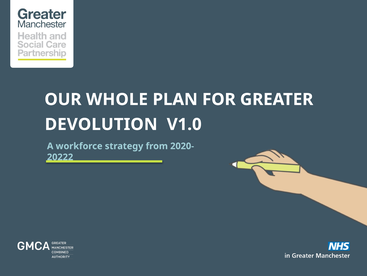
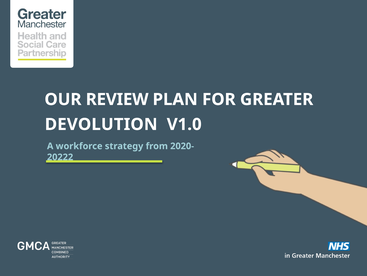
WHOLE: WHOLE -> REVIEW (117, 99)
